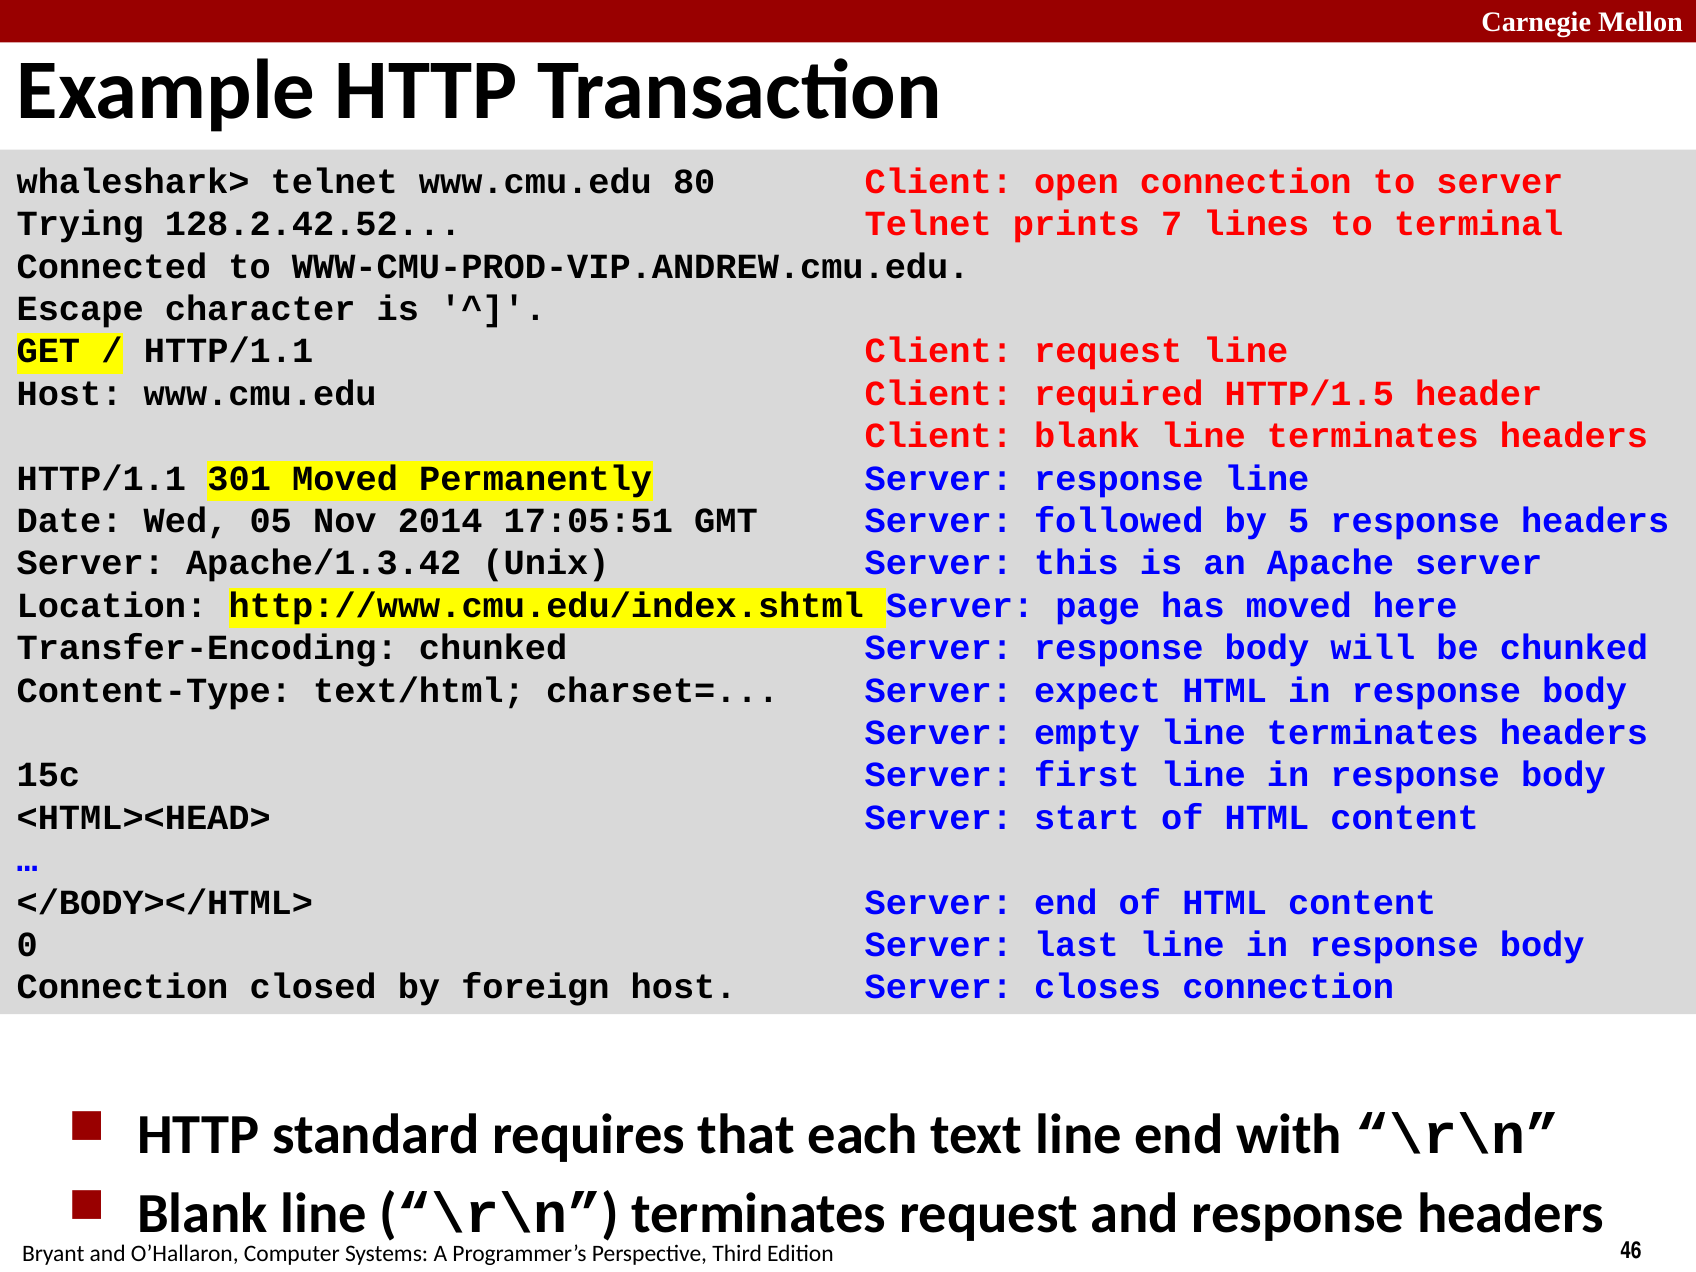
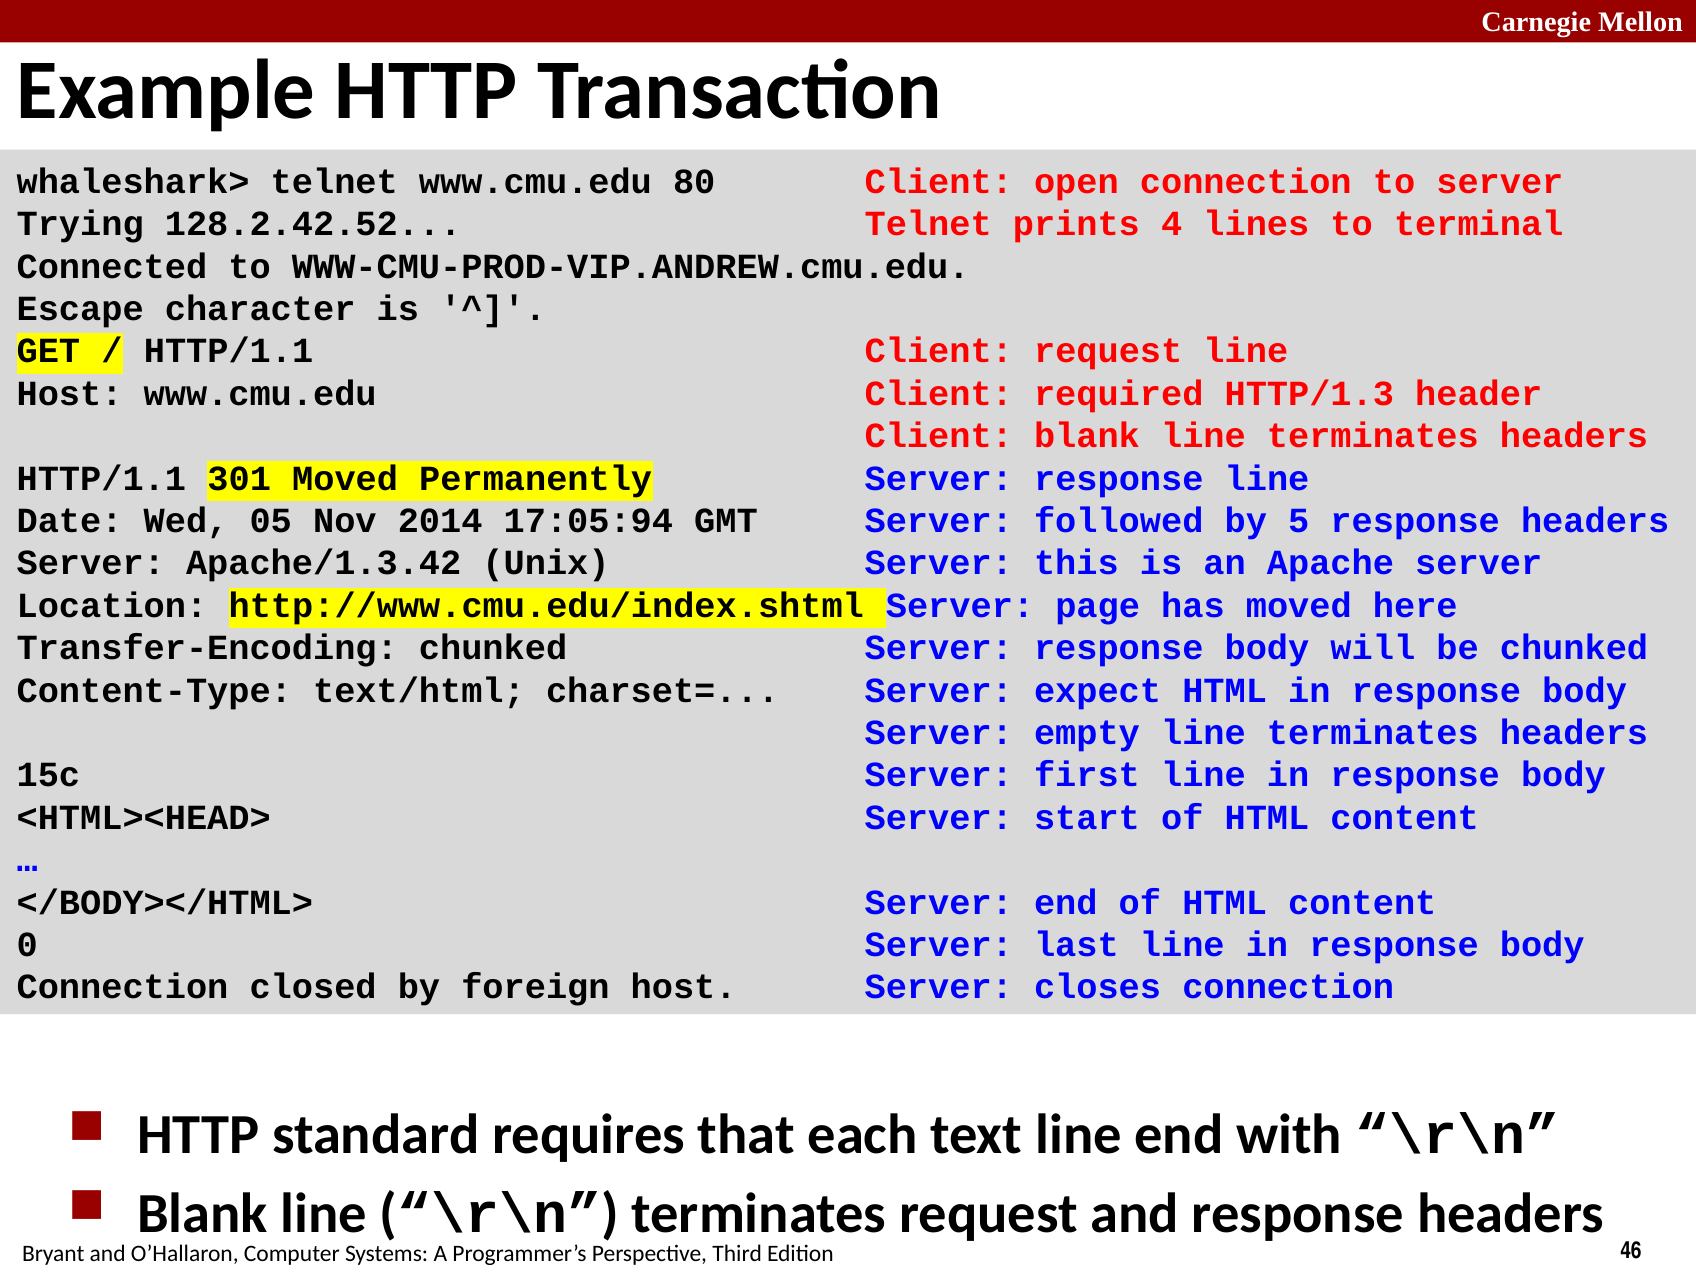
7: 7 -> 4 (1172, 224)
HTTP/1.5: HTTP/1.5 -> HTTP/1.3 (1309, 394)
17:05:51: 17:05:51 -> 17:05:94 (588, 521)
